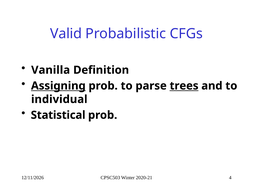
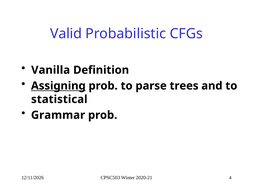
trees underline: present -> none (184, 86)
individual: individual -> statistical (59, 99)
Statistical: Statistical -> Grammar (58, 115)
